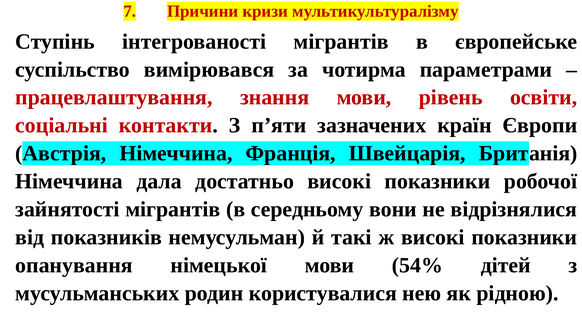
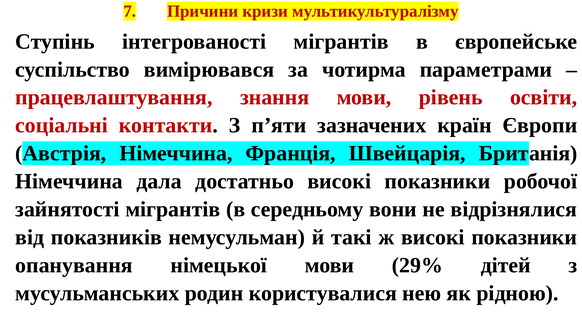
54%: 54% -> 29% (417, 266)
